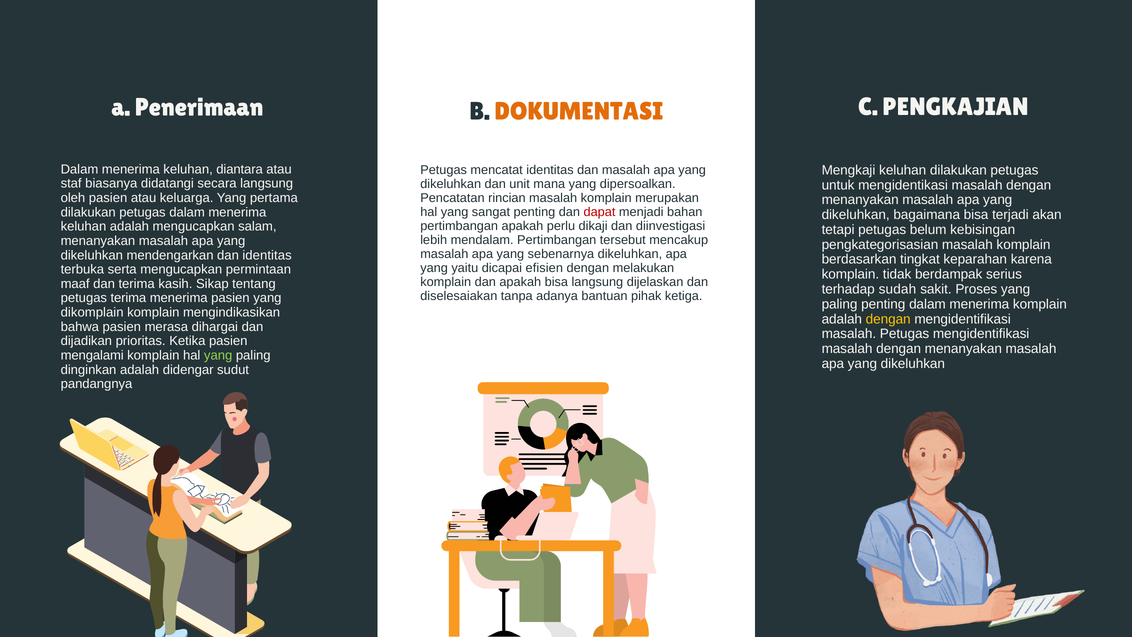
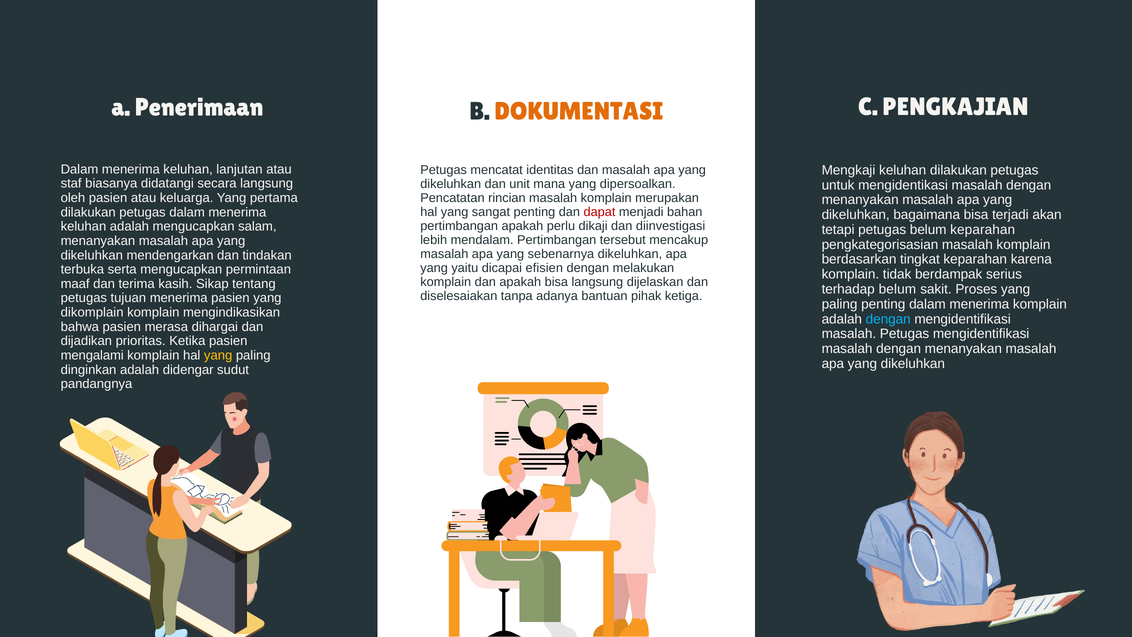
diantara: diantara -> lanjutan (239, 169)
belum kebisingan: kebisingan -> keparahan (983, 230)
dan identitas: identitas -> tindakan (267, 255)
terhadap sudah: sudah -> belum (897, 289)
petugas terima: terima -> tujuan (128, 298)
dengan colour: yellow -> light blue (888, 319)
yang colour: light green -> yellow (218, 355)
